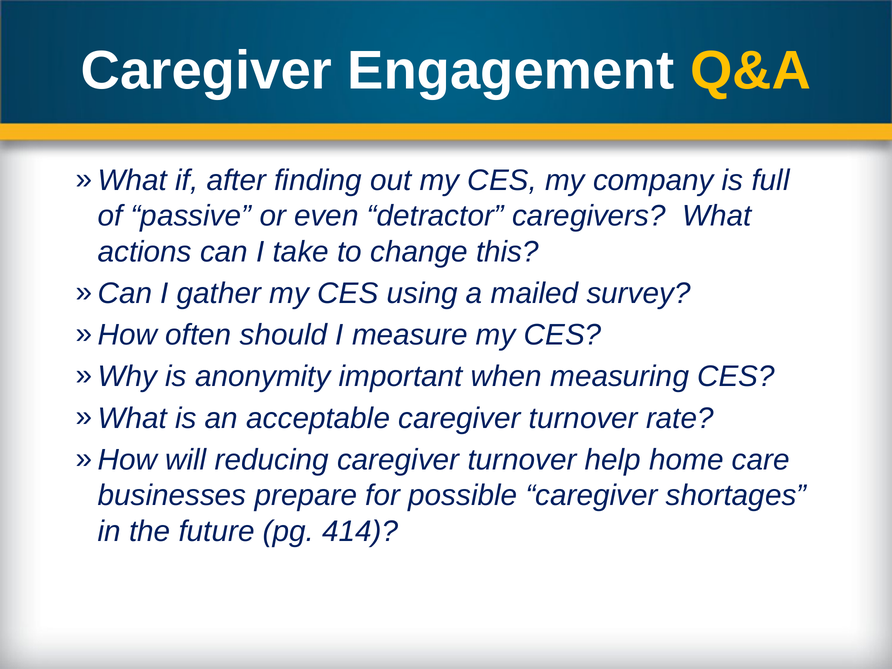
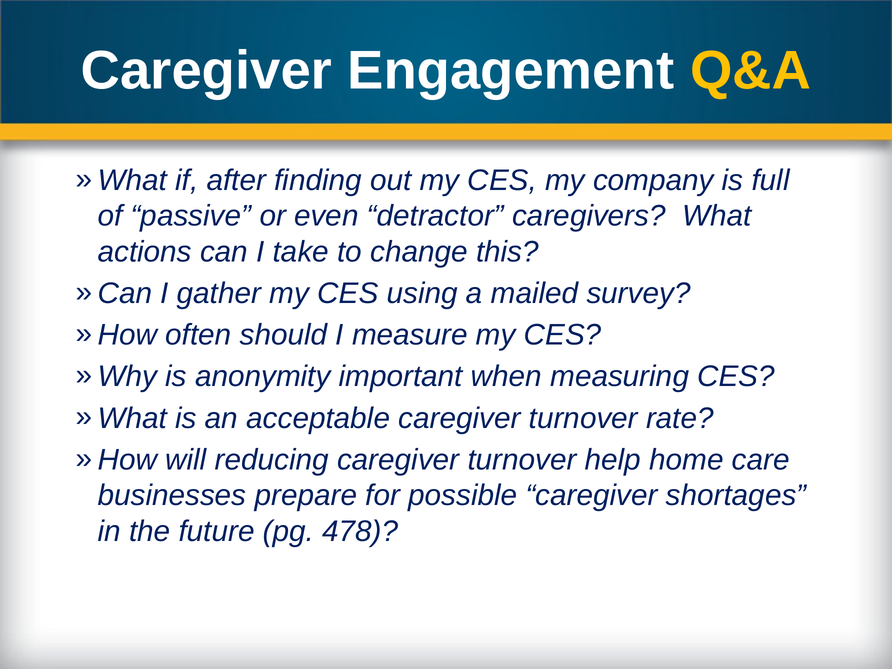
414: 414 -> 478 (360, 531)
